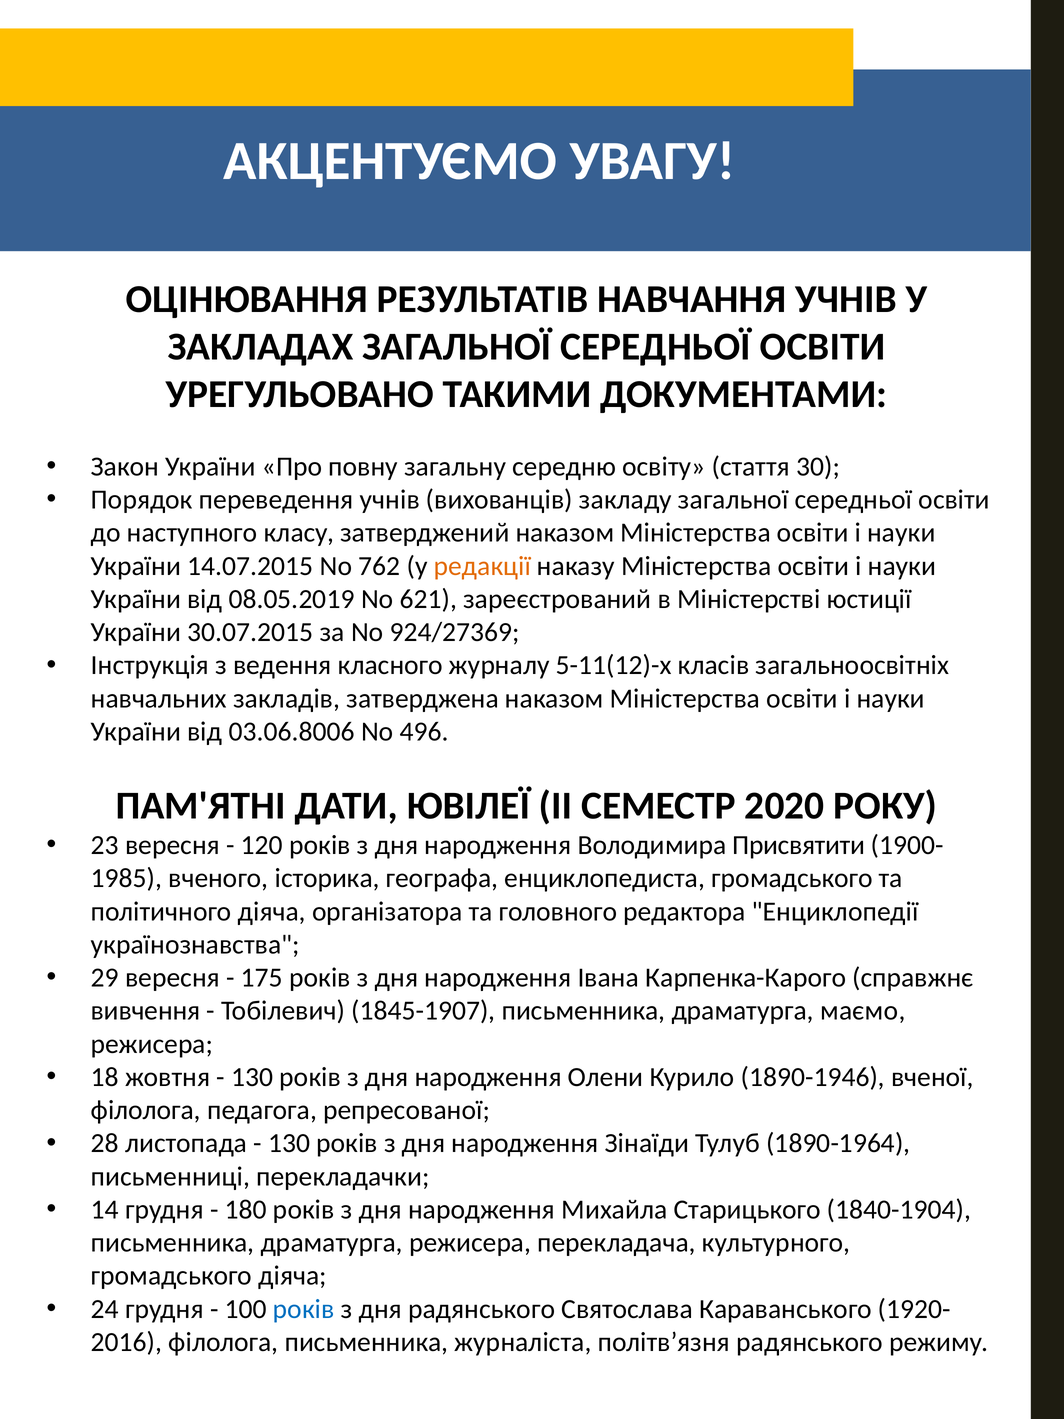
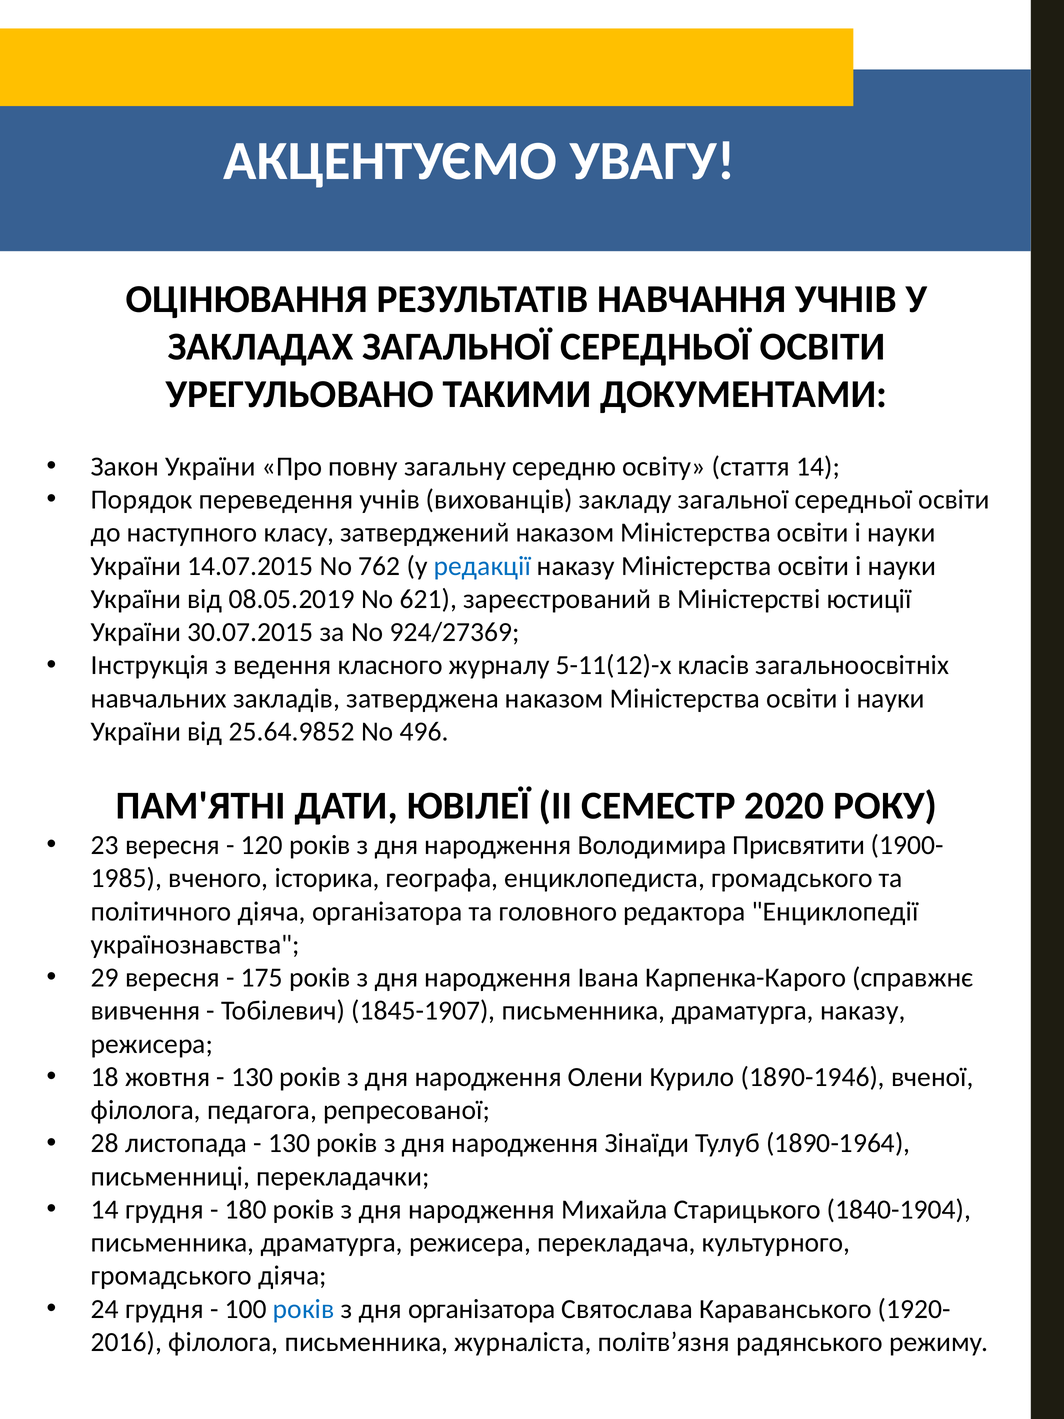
стаття 30: 30 -> 14 (818, 466)
редакції colour: orange -> blue (482, 566)
03.06.8006: 03.06.8006 -> 25.64.9852 (292, 731)
драматурга маємо: маємо -> наказу (863, 1011)
дня радянського: радянського -> організатора (482, 1309)
